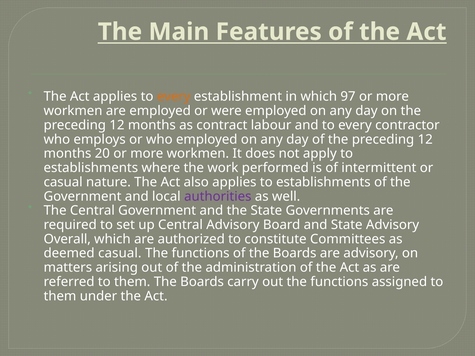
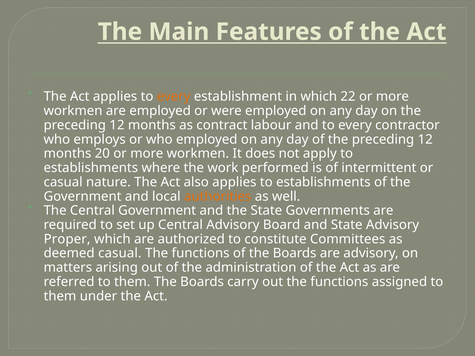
97: 97 -> 22 (348, 97)
authorities colour: purple -> orange (218, 196)
Overall: Overall -> Proper (67, 239)
